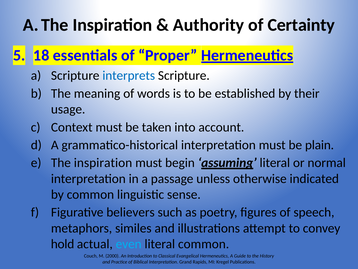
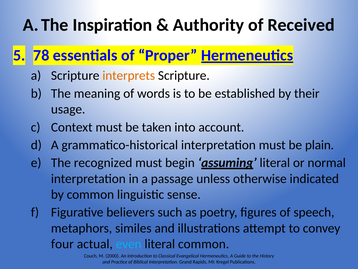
Certainty: Certainty -> Received (301, 25)
18: 18 -> 78 (41, 55)
interprets colour: blue -> orange (129, 75)
The inspiration: inspiration -> recognized (103, 163)
hold: hold -> four (62, 244)
